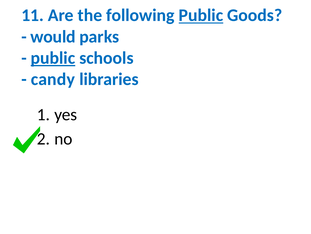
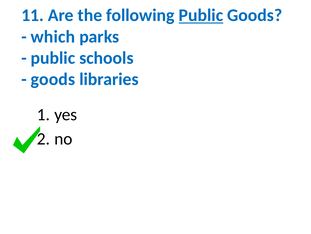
would: would -> which (53, 37)
public underline: present -> none (53, 58)
candy: candy -> goods (53, 79)
